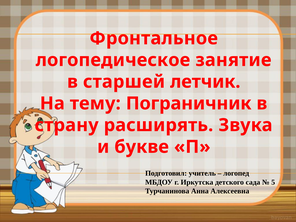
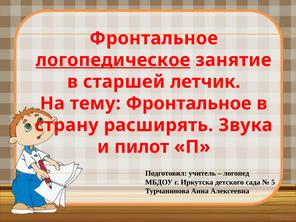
логопедическое underline: none -> present (113, 60)
тему Пограничник: Пограничник -> Фронтальное (189, 103)
букве: букве -> пилот (142, 147)
